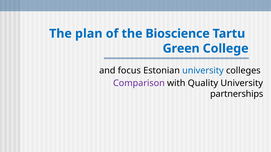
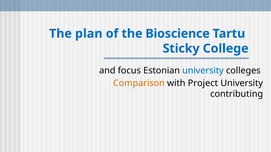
Green: Green -> Sticky (181, 49)
Comparison colour: purple -> orange (139, 83)
Quality: Quality -> Project (203, 83)
partnerships: partnerships -> contributing (237, 94)
